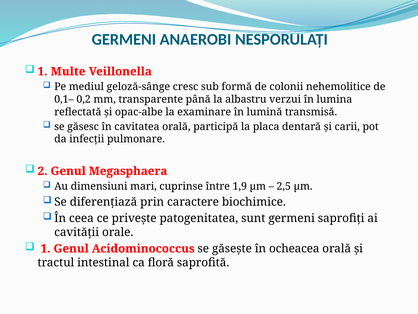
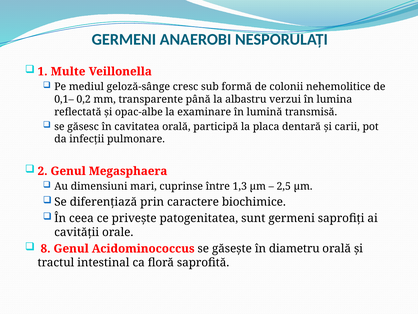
1,9: 1,9 -> 1,3 (240, 186)
1: 1 -> 8 (46, 248)
ocheacea: ocheacea -> diametru (294, 248)
